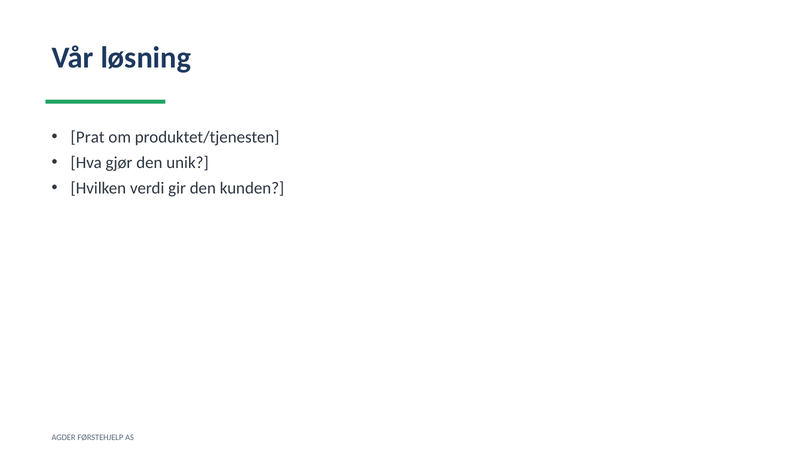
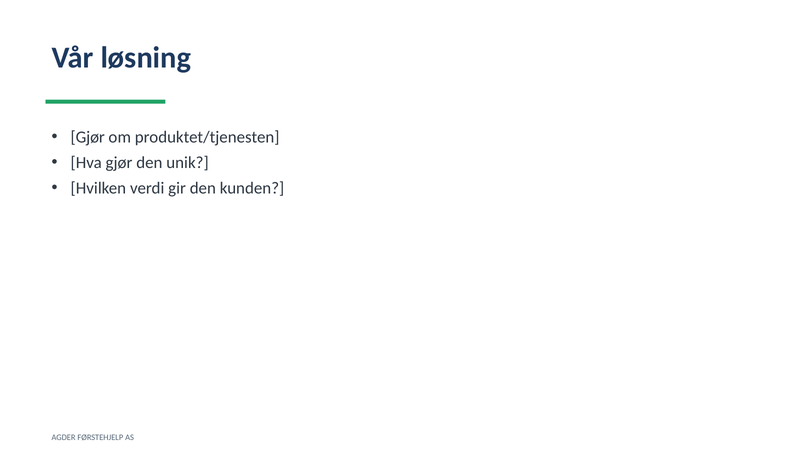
Prat: Prat -> Gjør (88, 137)
